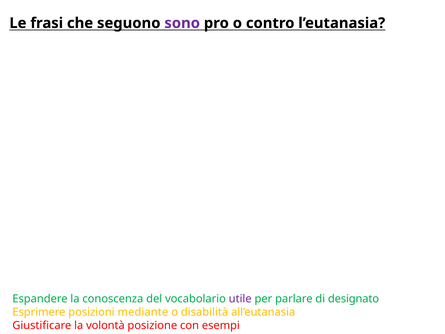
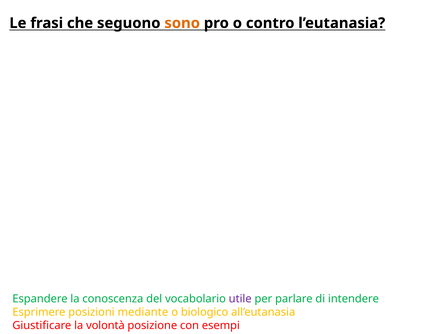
sono colour: purple -> orange (182, 23)
designato: designato -> intendere (353, 298)
disabilità: disabilità -> biologico (205, 312)
